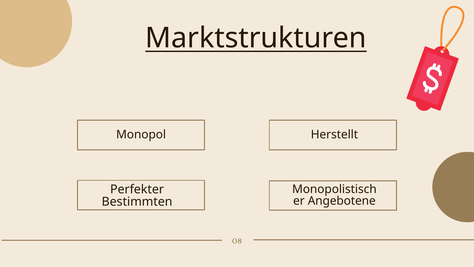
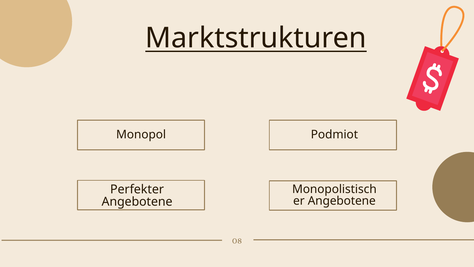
Herstellt: Herstellt -> Podmiot (334, 134)
Bestimmten: Bestimmten -> Angebotene (137, 201)
